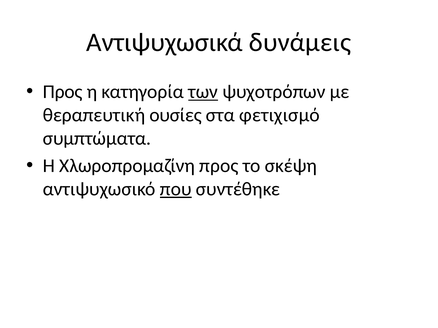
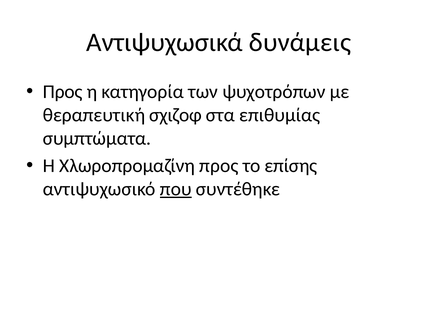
των underline: present -> none (203, 92)
ουσίες: ουσίες -> σχιζοφ (176, 115)
φετιχισµό: φετιχισµό -> επιθυµίας (280, 115)
σκέψη: σκέψη -> επίσης (291, 166)
